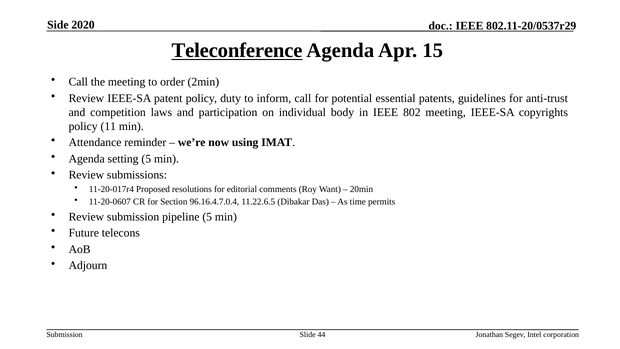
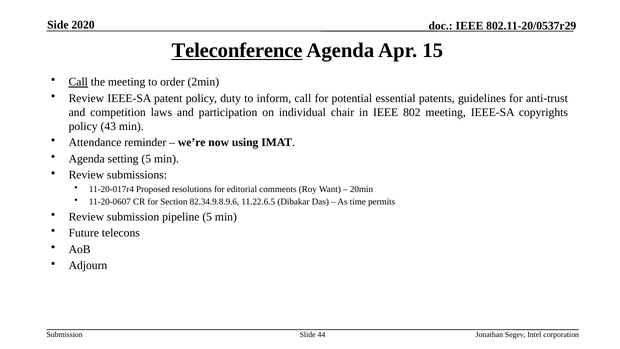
Call underline: none -> present (78, 82)
body: body -> chair (343, 112)
11: 11 -> 43 (108, 126)
96.16.4.7.0.4: 96.16.4.7.0.4 -> 82.34.9.8.9.6 (214, 202)
